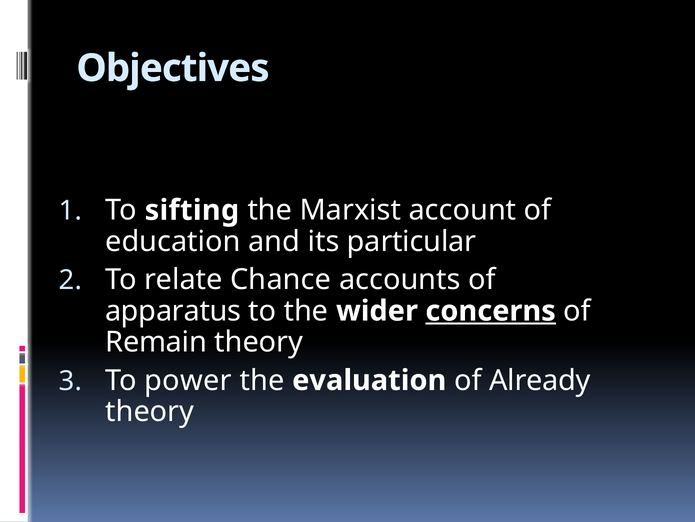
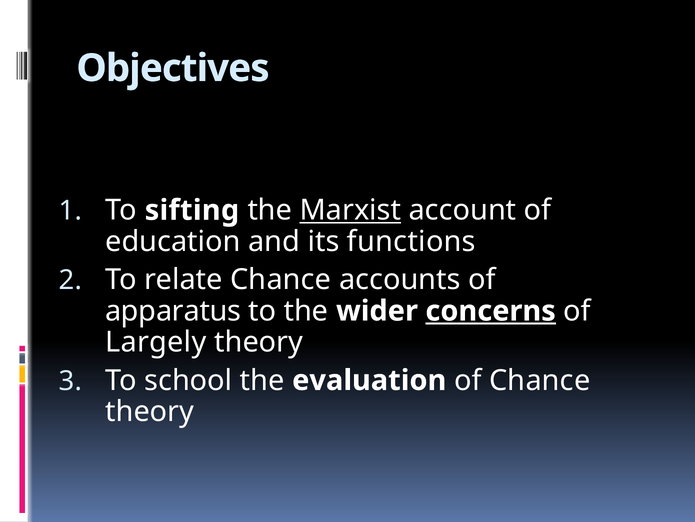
Marxist underline: none -> present (350, 210)
particular: particular -> functions (411, 241)
Remain: Remain -> Largely (156, 342)
power: power -> school (188, 380)
of Already: Already -> Chance (540, 380)
